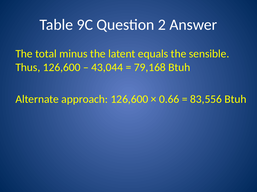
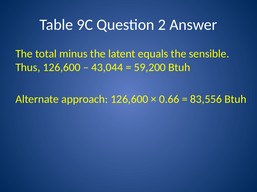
79,168: 79,168 -> 59,200 (150, 68)
